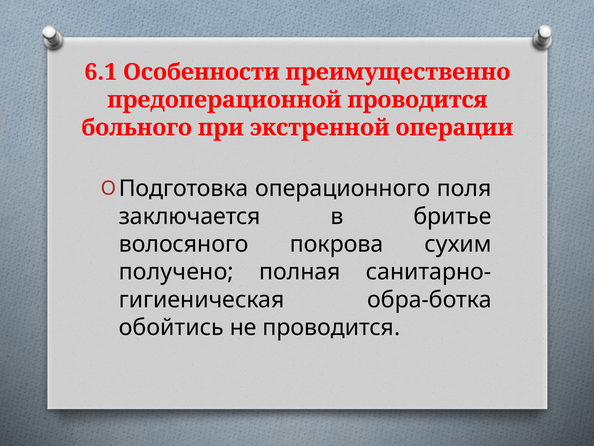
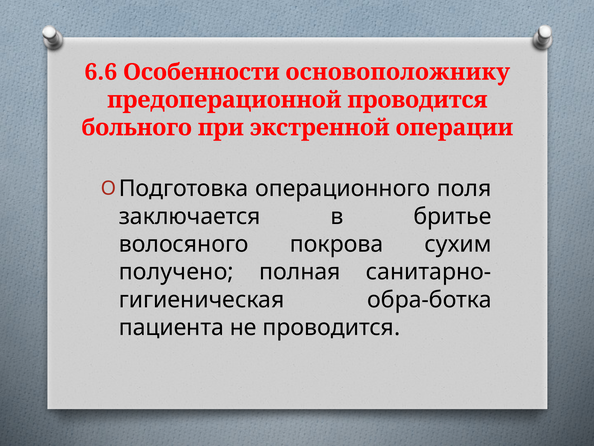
6.1: 6.1 -> 6.6 (101, 72)
преимущественно: преимущественно -> основоположнику (398, 72)
обойтись: обойтись -> пациента (171, 327)
